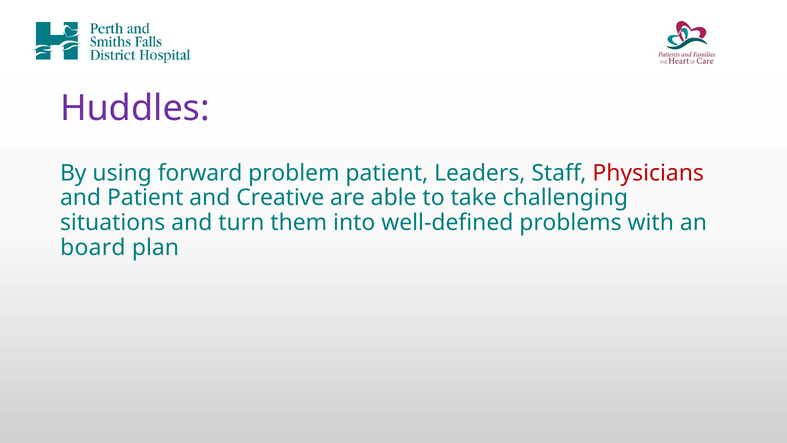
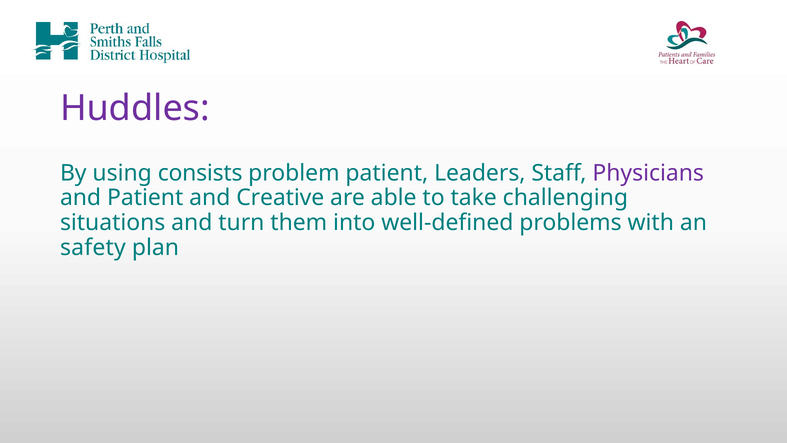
forward: forward -> consists (200, 173)
Physicians colour: red -> purple (648, 173)
board: board -> safety (93, 247)
